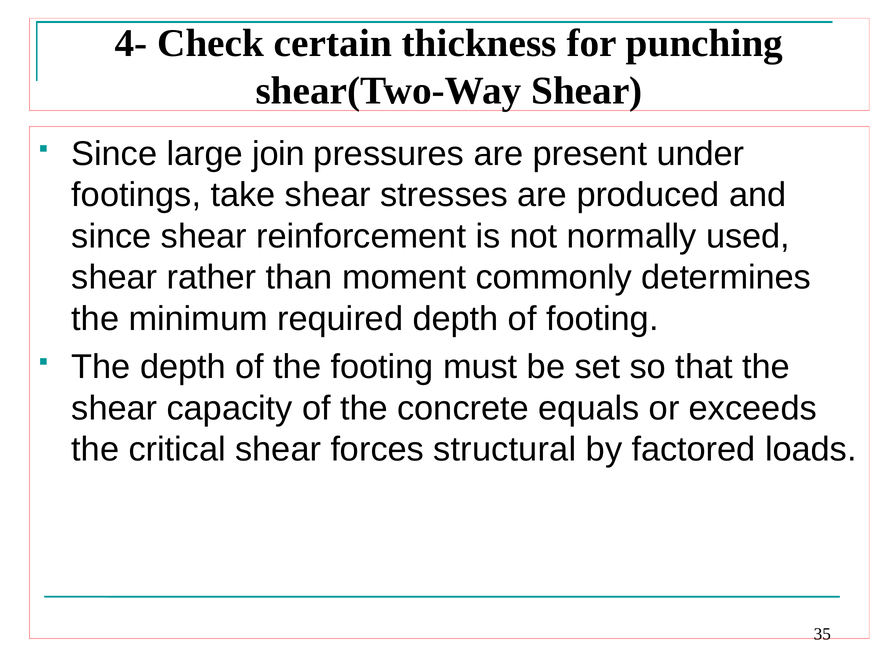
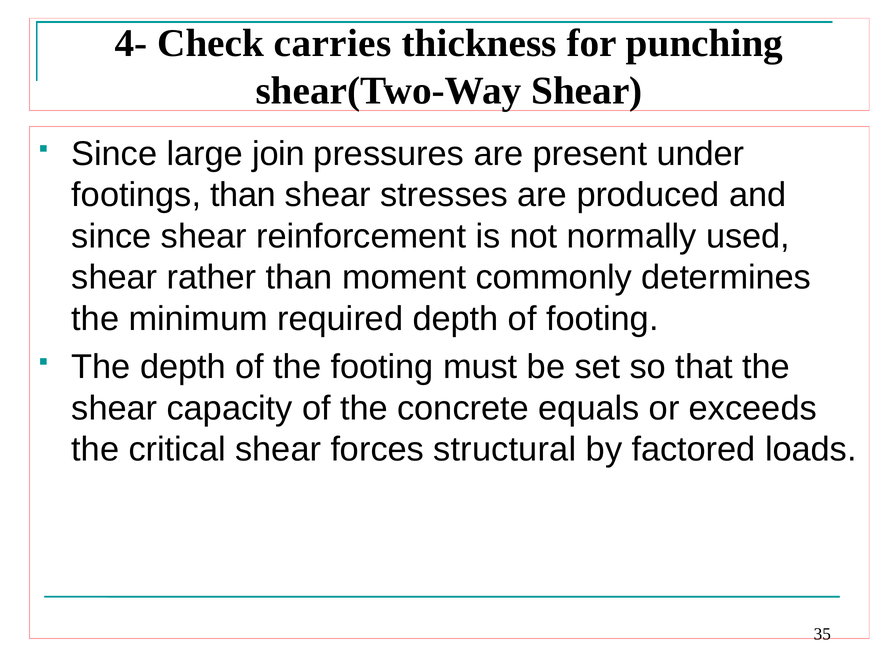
certain: certain -> carries (333, 44)
footings take: take -> than (243, 195)
